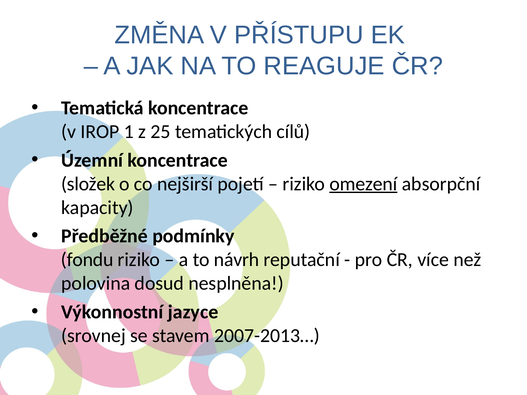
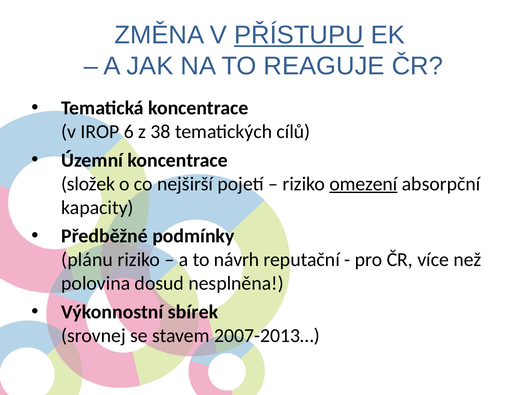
PŘÍSTUPU underline: none -> present (299, 35)
1: 1 -> 6 (129, 132)
25: 25 -> 38 (161, 132)
fondu: fondu -> plánu (87, 260)
jazyce: jazyce -> sbírek (193, 312)
